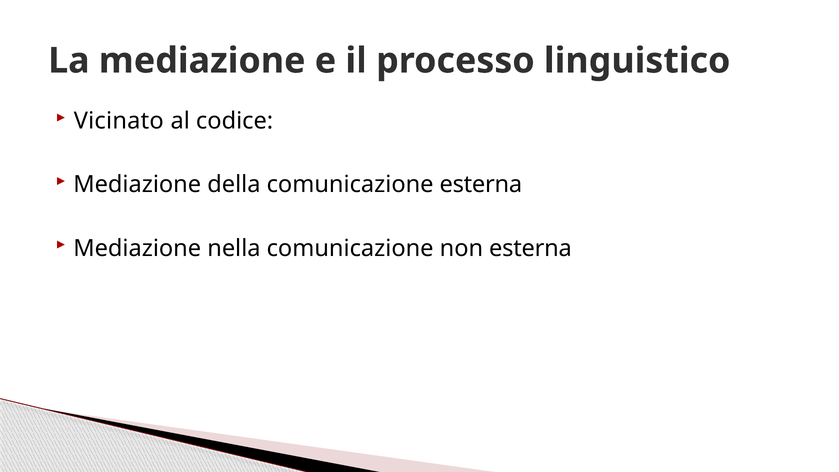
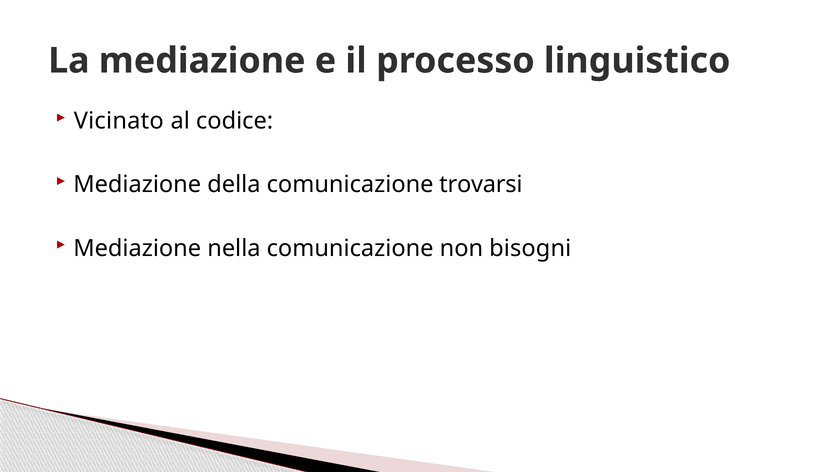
comunicazione esterna: esterna -> trovarsi (481, 185)
non esterna: esterna -> bisogni (530, 248)
